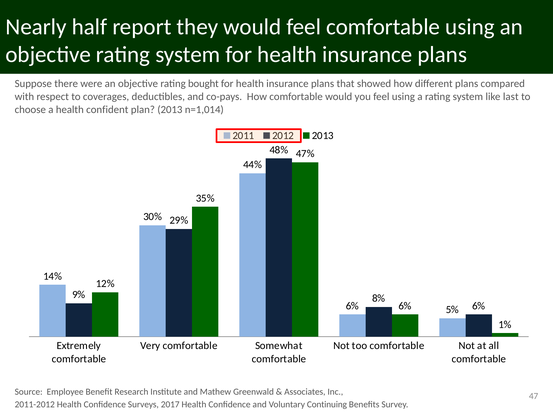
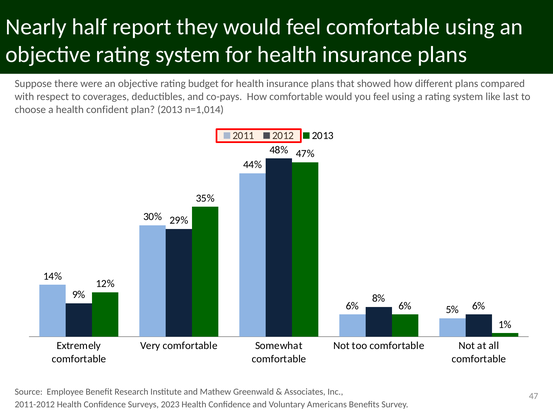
bought: bought -> budget (203, 84)
2017: 2017 -> 2023 (170, 404)
Continuing: Continuing -> Americans (327, 404)
